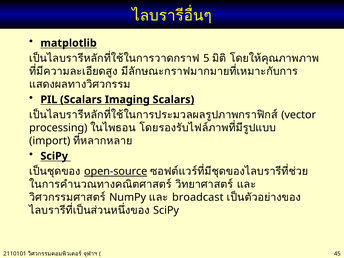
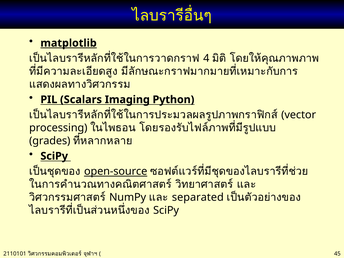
matplotlib underline: none -> present (69, 43)
5: 5 -> 4 (206, 58)
Imaging Scalars: Scalars -> Python (173, 100)
import: import -> grades (50, 141)
broadcast: broadcast -> separated (198, 197)
